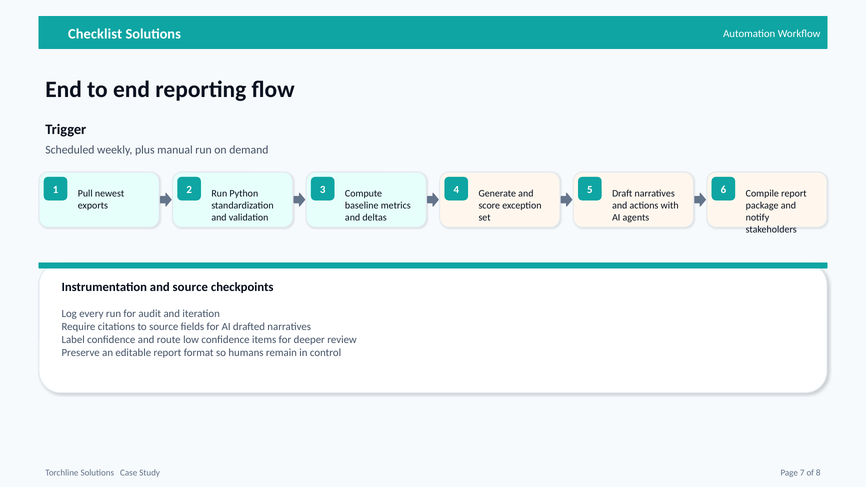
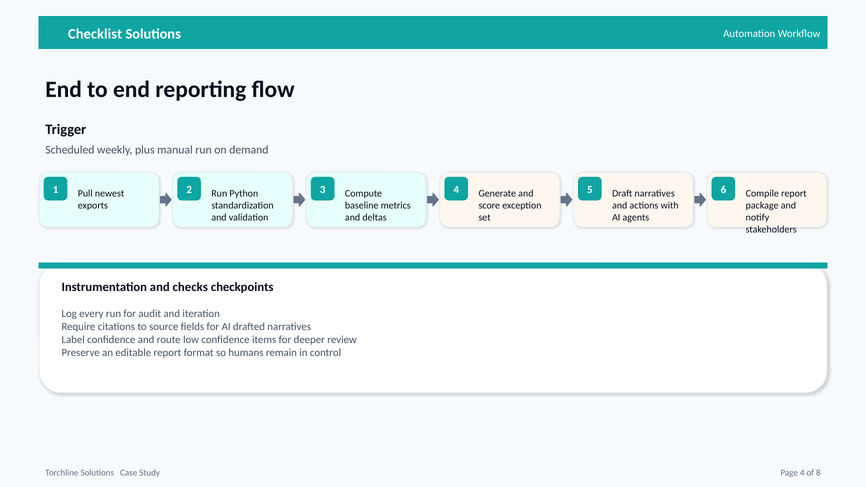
and source: source -> checks (190, 287)
Page 7: 7 -> 4 (802, 473)
